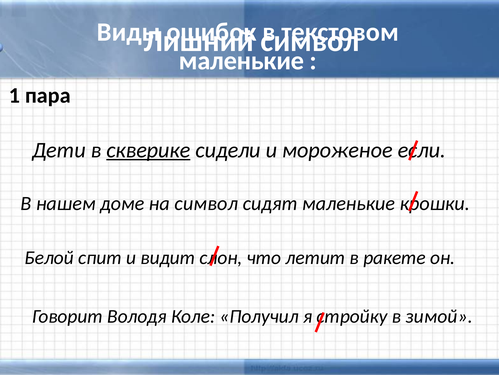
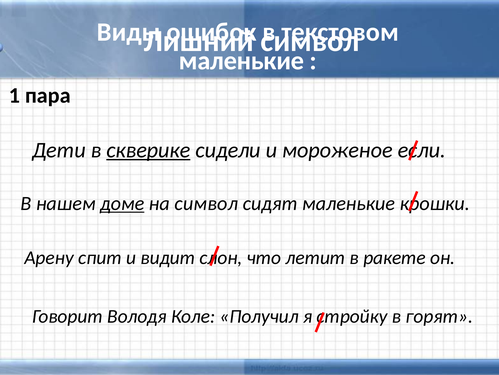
доме underline: none -> present (122, 203)
Белой: Белой -> Арену (49, 257)
зимой: зимой -> горят (439, 316)
